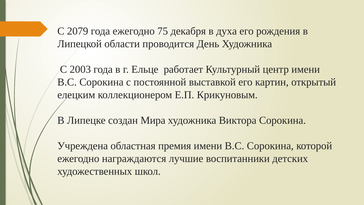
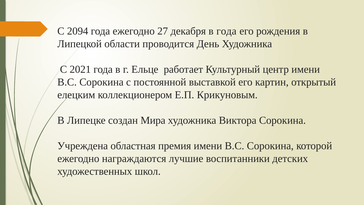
2079: 2079 -> 2094 (78, 31)
75: 75 -> 27 (163, 31)
в духа: духа -> года (226, 31)
2003: 2003 -> 2021 (80, 69)
